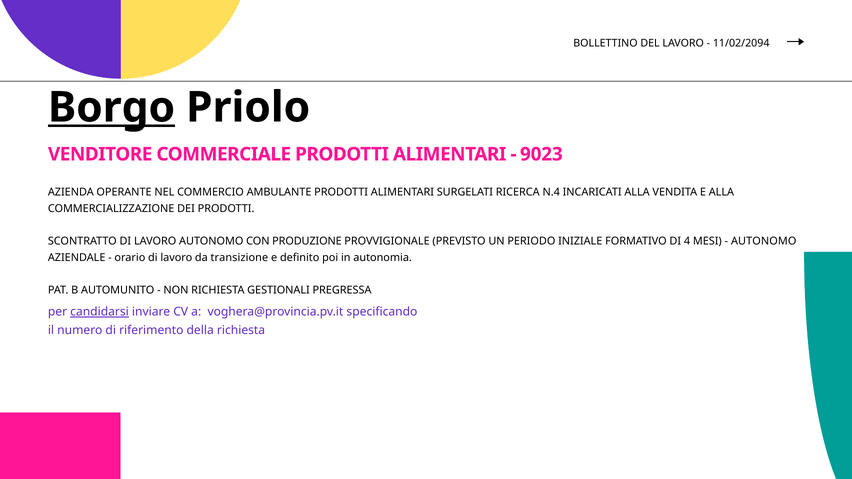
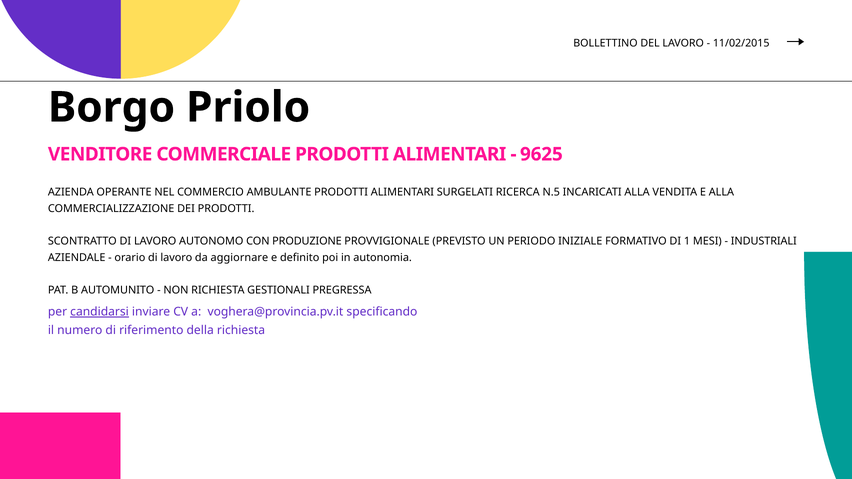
11/02/2094: 11/02/2094 -> 11/02/2015 (741, 43)
Borgo underline: present -> none (112, 108)
9023: 9023 -> 9625 (541, 154)
N.4: N.4 -> N.5 (551, 192)
4: 4 -> 1 (687, 241)
AUTONOMO: AUTONOMO -> INDUSTRIALI (764, 241)
transizione: transizione -> aggiornare (239, 258)
